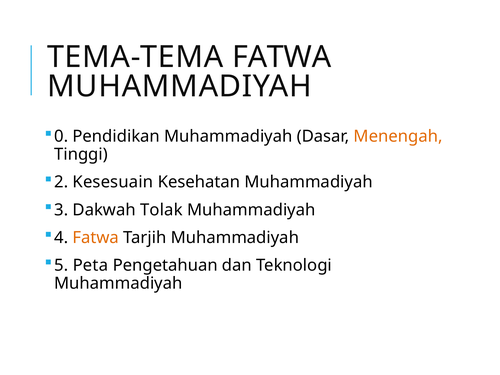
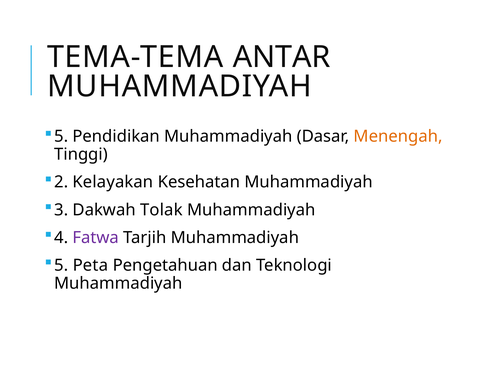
TEMA-TEMA FATWA: FATWA -> ANTAR (282, 57)
0: 0 -> 5 (61, 136)
Kesesuain: Kesesuain -> Kelayakan (113, 182)
Fatwa colour: orange -> purple (96, 238)
